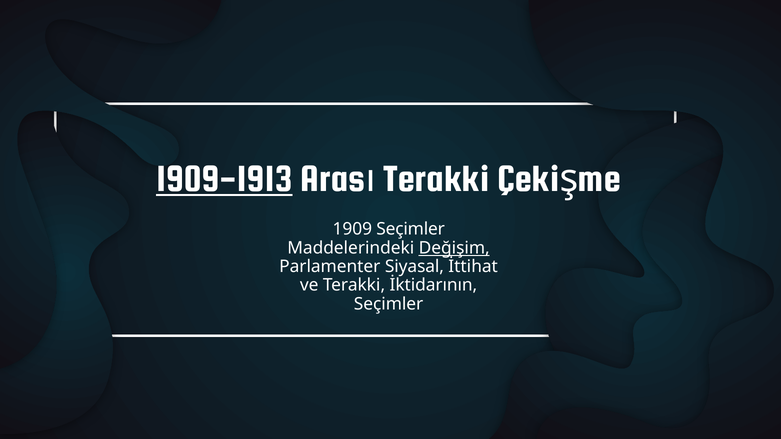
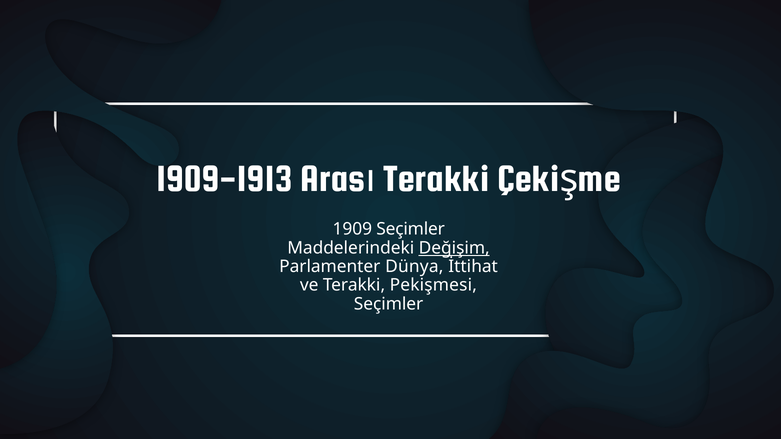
1909-1913 underline: present -> none (224, 178)
Siyasal: Siyasal -> Dünya (414, 267)
İktidarının: İktidarının -> Pekişmesi (433, 285)
